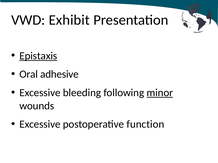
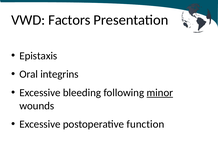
Exhibit: Exhibit -> Factors (69, 20)
Epistaxis underline: present -> none (38, 56)
adhesive: adhesive -> integrins (59, 74)
